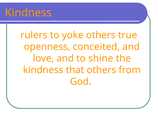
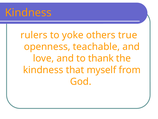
conceited: conceited -> teachable (96, 46)
shine: shine -> thank (101, 58)
that others: others -> myself (101, 70)
